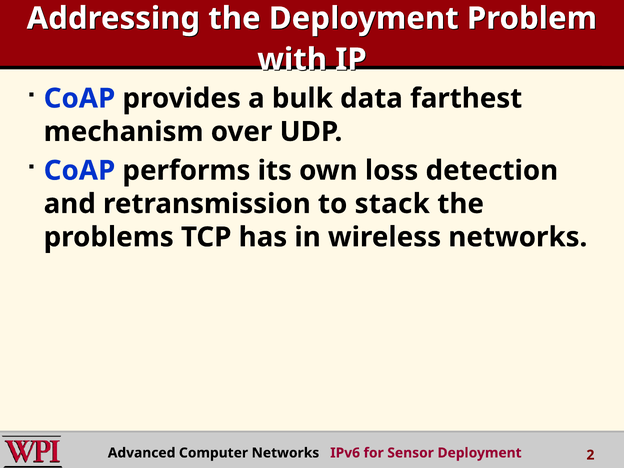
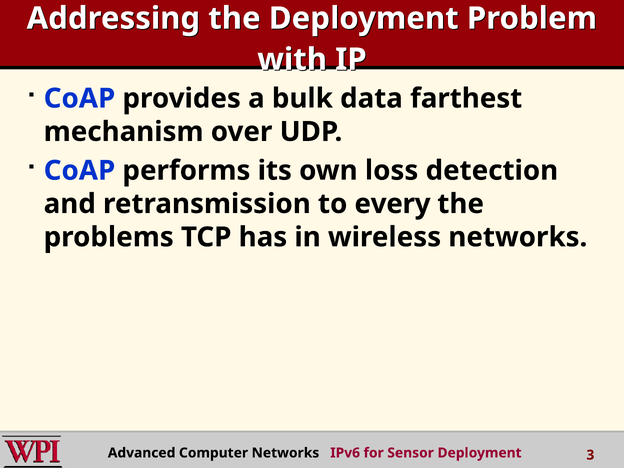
stack: stack -> every (392, 204)
2: 2 -> 3 (590, 455)
